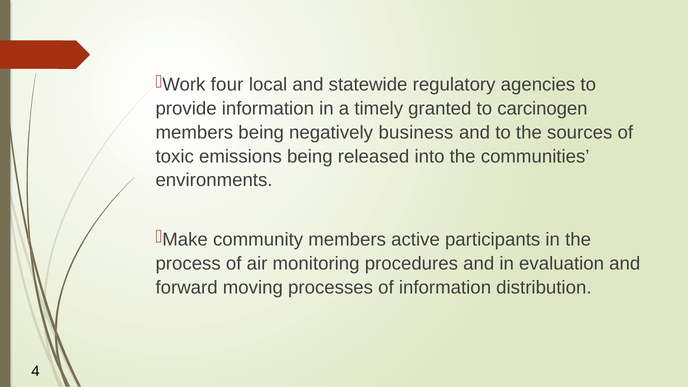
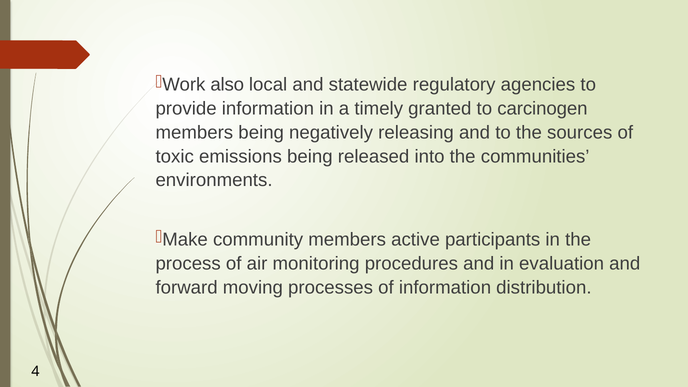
four: four -> also (227, 85)
business: business -> releasing (416, 133)
